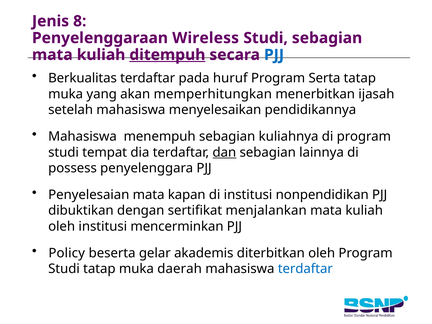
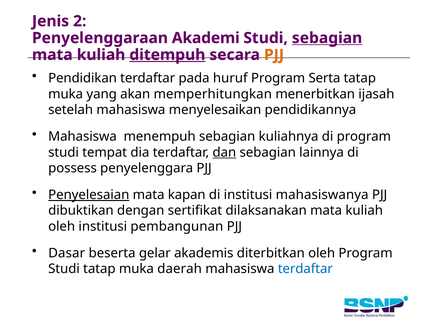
8: 8 -> 2 (80, 21)
Wireless: Wireless -> Akademi (206, 38)
sebagian underline: none -> present (327, 38)
PJJ colour: blue -> orange (274, 55)
Berkualitas: Berkualitas -> Pendidikan (83, 78)
Penyelesaian underline: none -> present (89, 195)
nonpendidikan: nonpendidikan -> mahasiswanya (322, 195)
menjalankan: menjalankan -> dilaksanakan (266, 211)
mencerminkan: mencerminkan -> pembangunan (177, 226)
Policy: Policy -> Dasar (67, 253)
